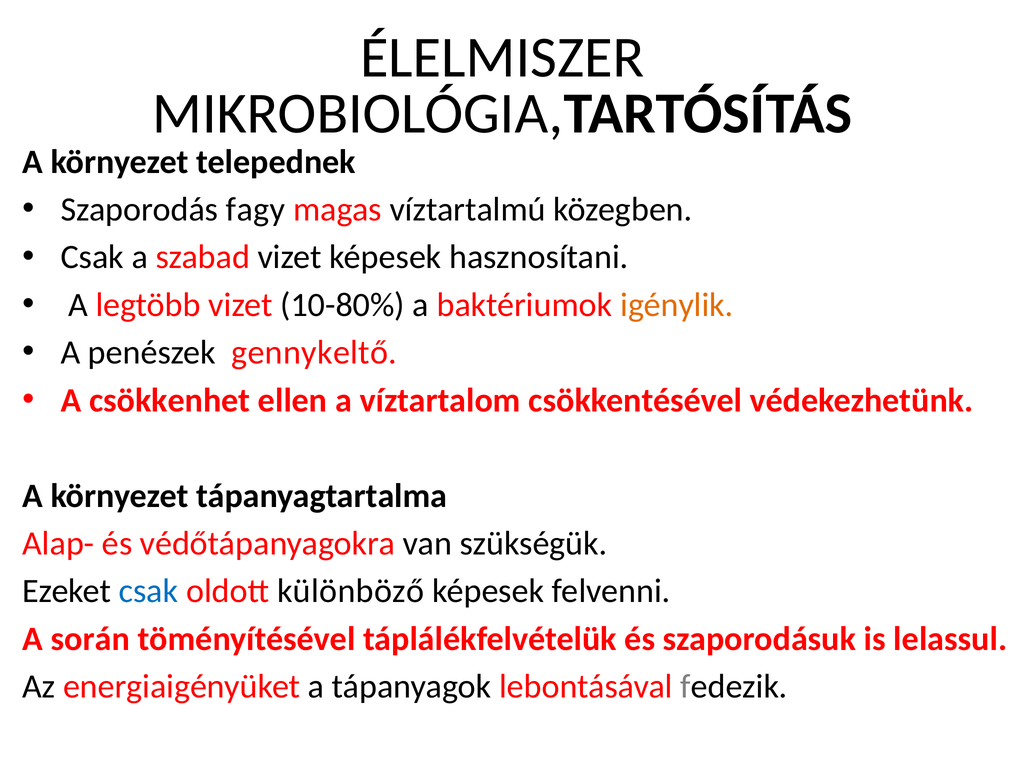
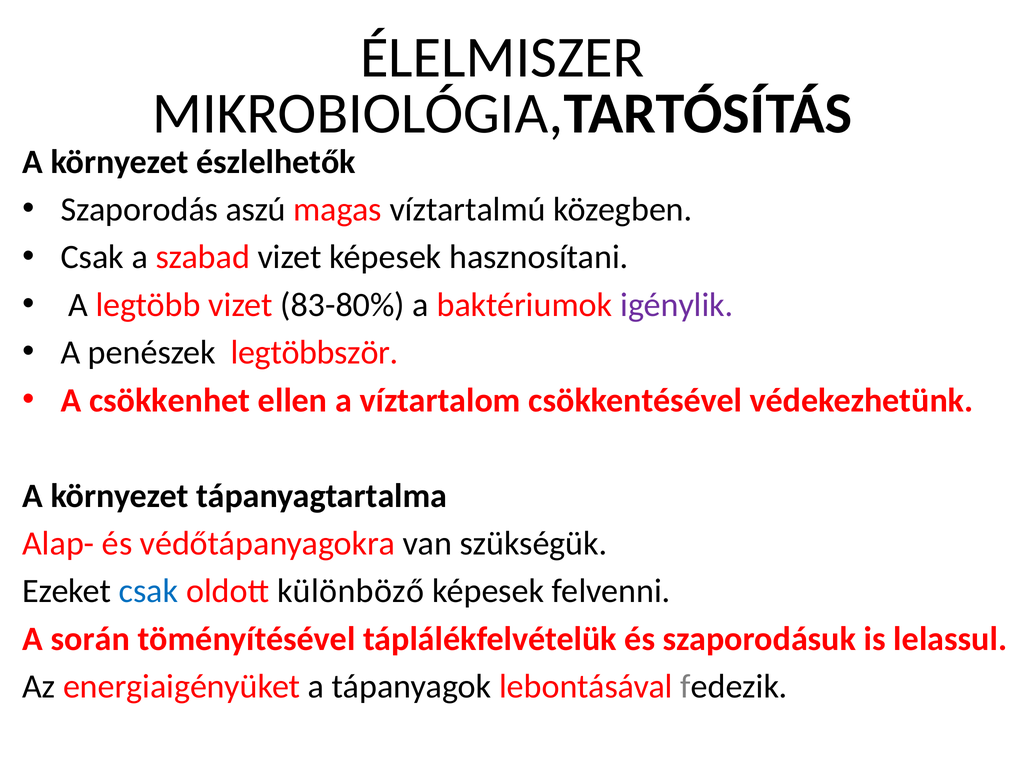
telepednek: telepednek -> észlelhetők (276, 162)
fagy: fagy -> aszú (256, 210)
10-80%: 10-80% -> 83-80% (343, 305)
igénylik colour: orange -> purple (677, 305)
gennykeltő: gennykeltő -> legtöbbször (315, 353)
